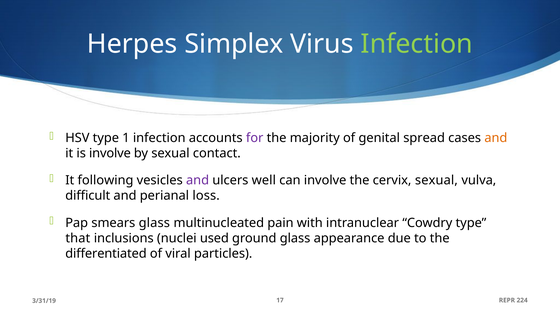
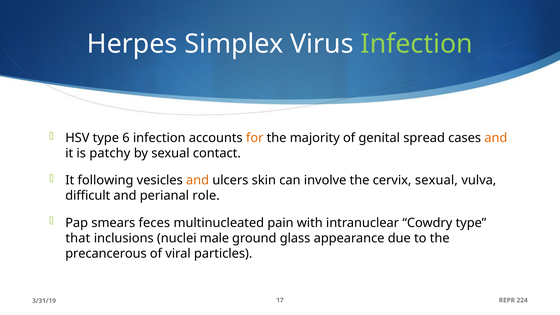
1: 1 -> 6 (126, 138)
for colour: purple -> orange (255, 138)
is involve: involve -> patchy (110, 153)
and colour: purple -> orange (198, 180)
well: well -> skin (264, 180)
loss: loss -> role (206, 196)
smears glass: glass -> feces (154, 223)
used: used -> male (214, 238)
differentiated: differentiated -> precancerous (106, 254)
